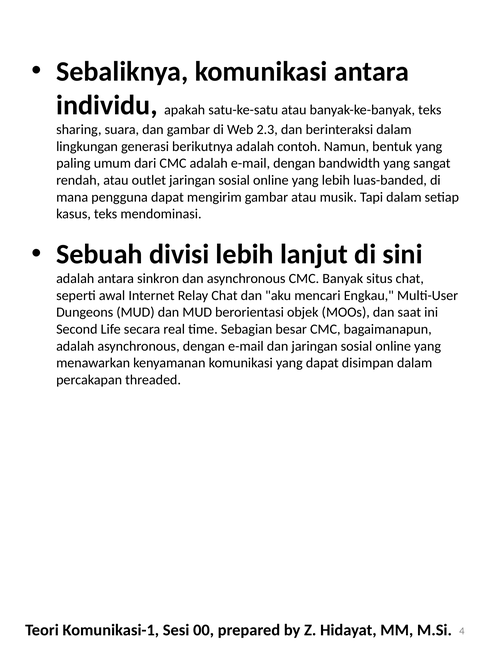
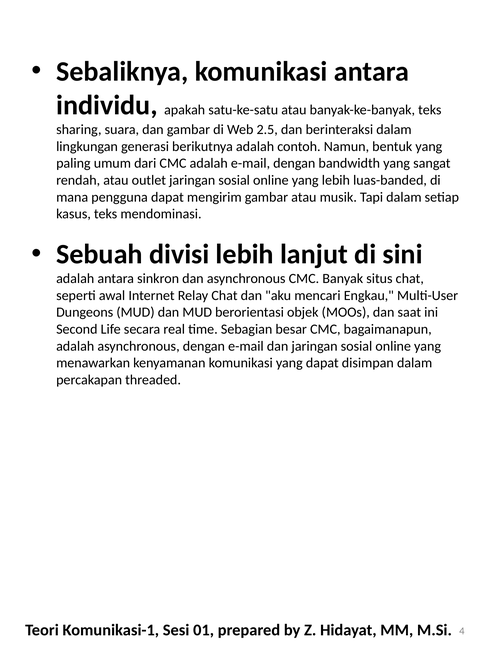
2.3: 2.3 -> 2.5 (267, 130)
00: 00 -> 01 (204, 631)
